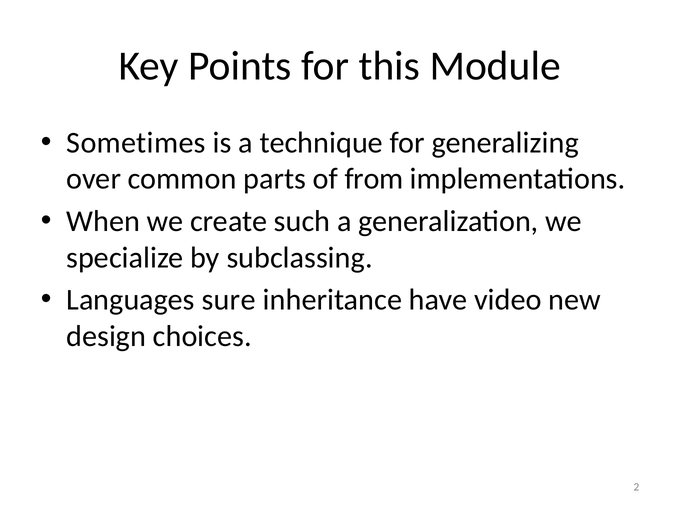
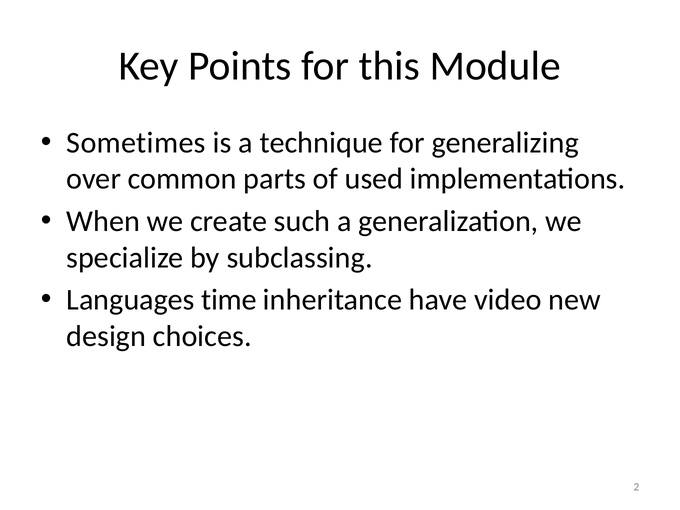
from: from -> used (374, 179)
sure: sure -> time (229, 300)
